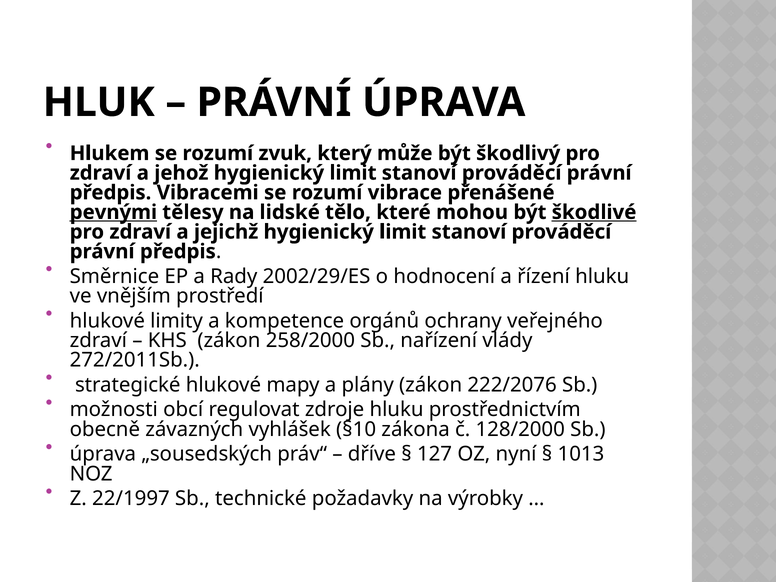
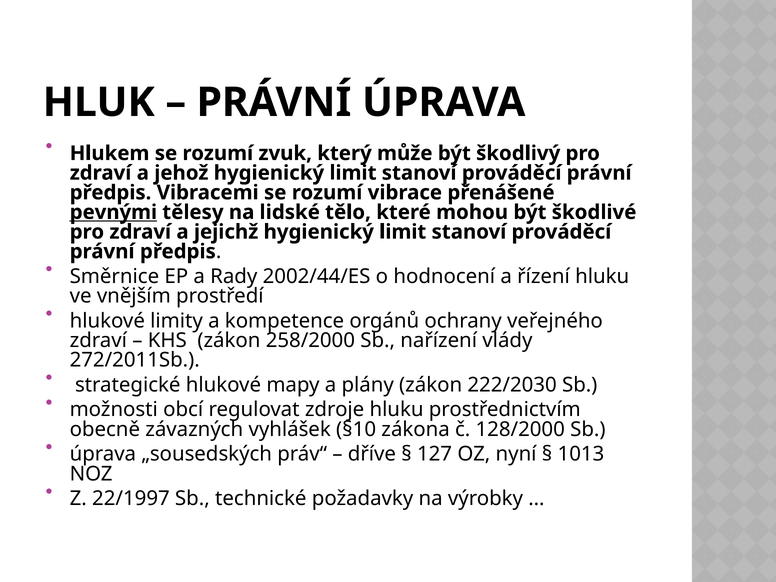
škodlivé underline: present -> none (594, 212)
2002/29/ES: 2002/29/ES -> 2002/44/ES (317, 276)
222/2076: 222/2076 -> 222/2030 (512, 385)
